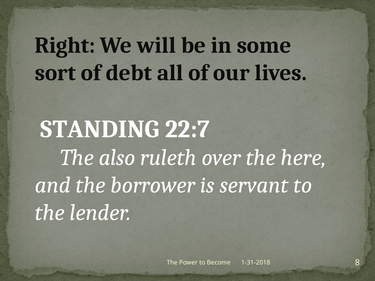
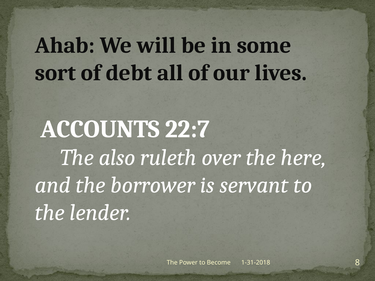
Right: Right -> Ahab (65, 45)
STANDING: STANDING -> ACCOUNTS (100, 129)
